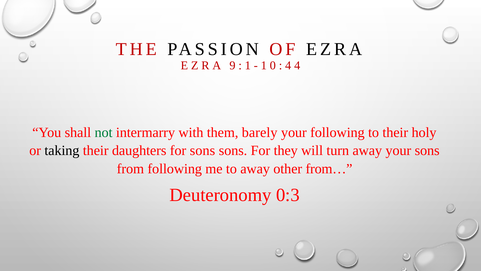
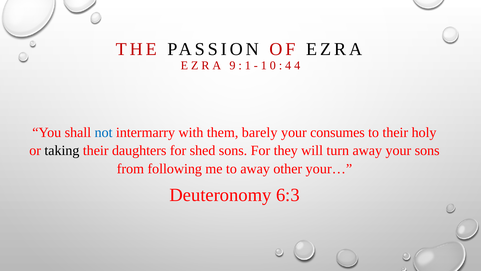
not colour: green -> blue (104, 132)
your following: following -> consumes (337, 132)
for sons: sons -> shed (203, 150)
from…: from… -> your… (329, 169)
0:3: 0:3 -> 6:3 (288, 195)
